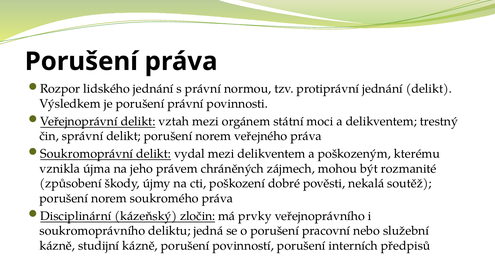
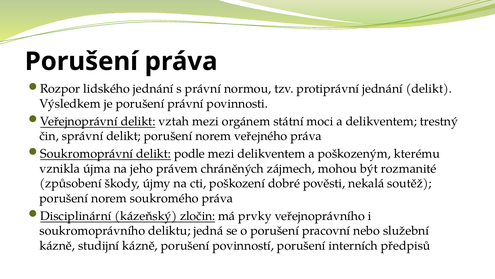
vydal: vydal -> podle (189, 153)
